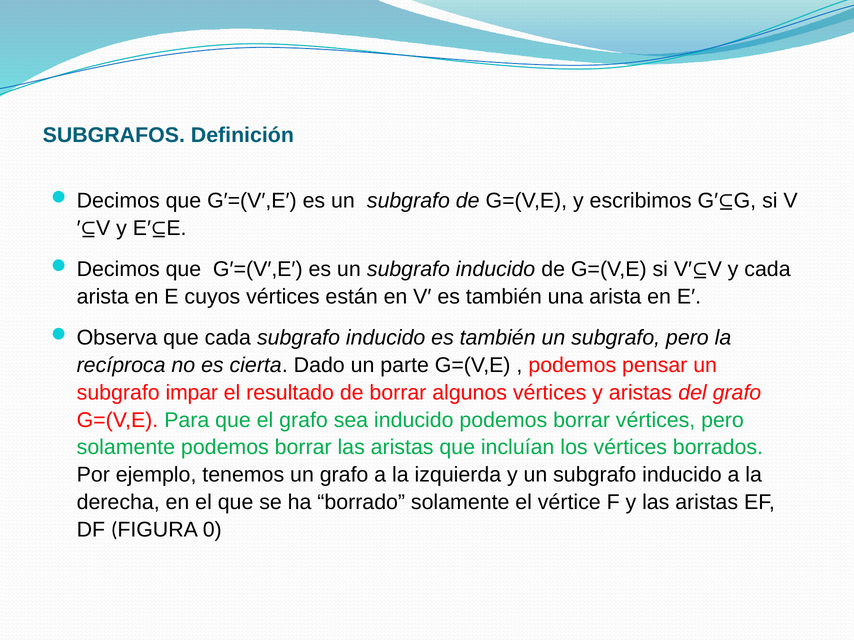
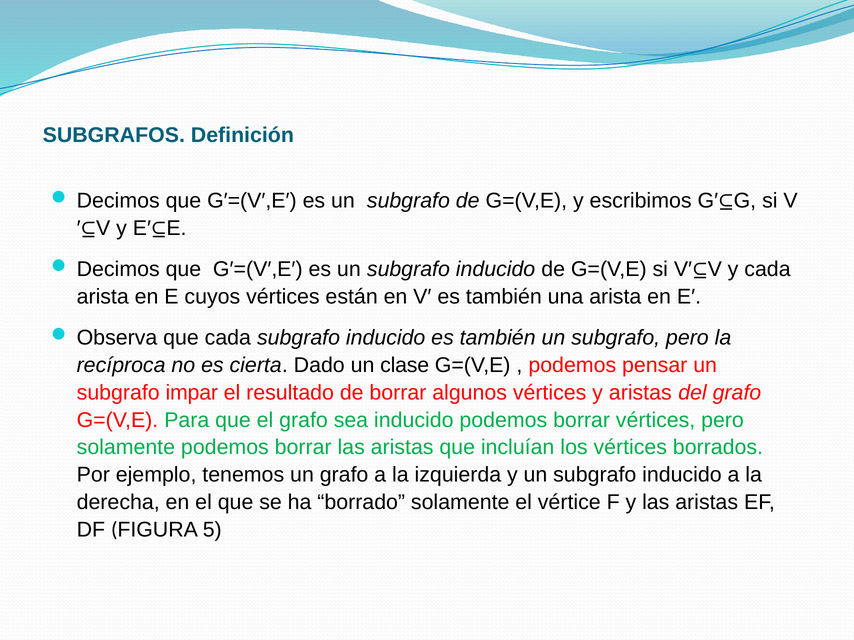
parte: parte -> clase (405, 366)
0: 0 -> 5 (212, 530)
